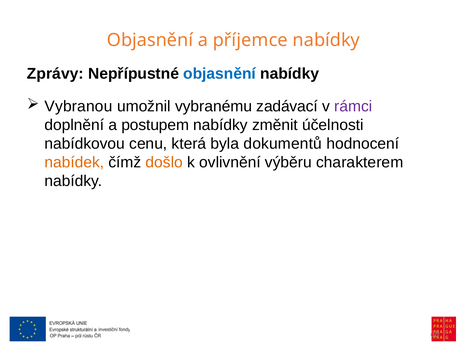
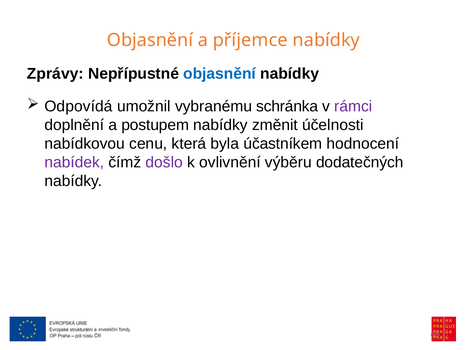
Vybranou: Vybranou -> Odpovídá (79, 107)
zadávací: zadávací -> schránka (287, 107)
dokumentů: dokumentů -> účastníkem (283, 144)
nabídek colour: orange -> purple (74, 163)
došlo colour: orange -> purple (164, 163)
charakterem: charakterem -> dodatečných (360, 163)
